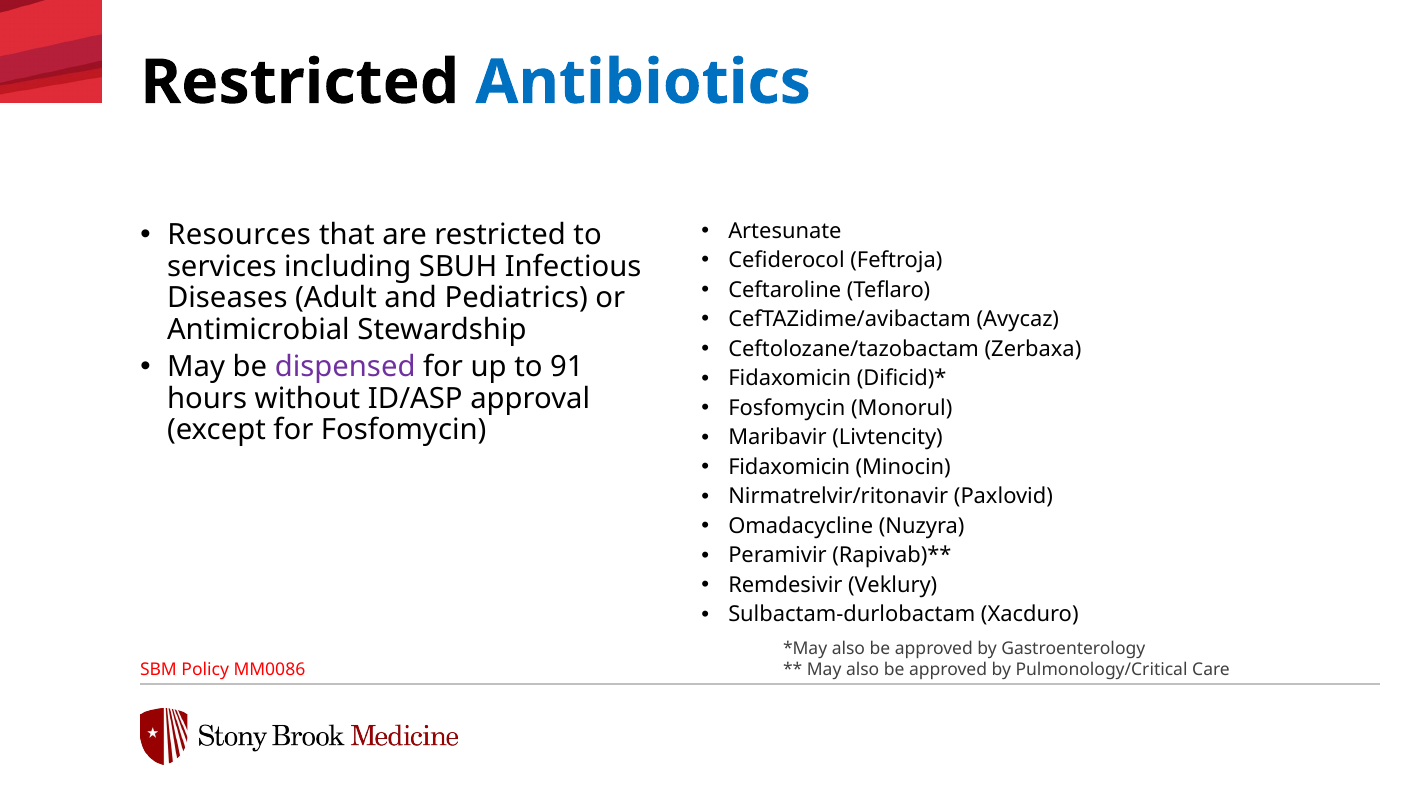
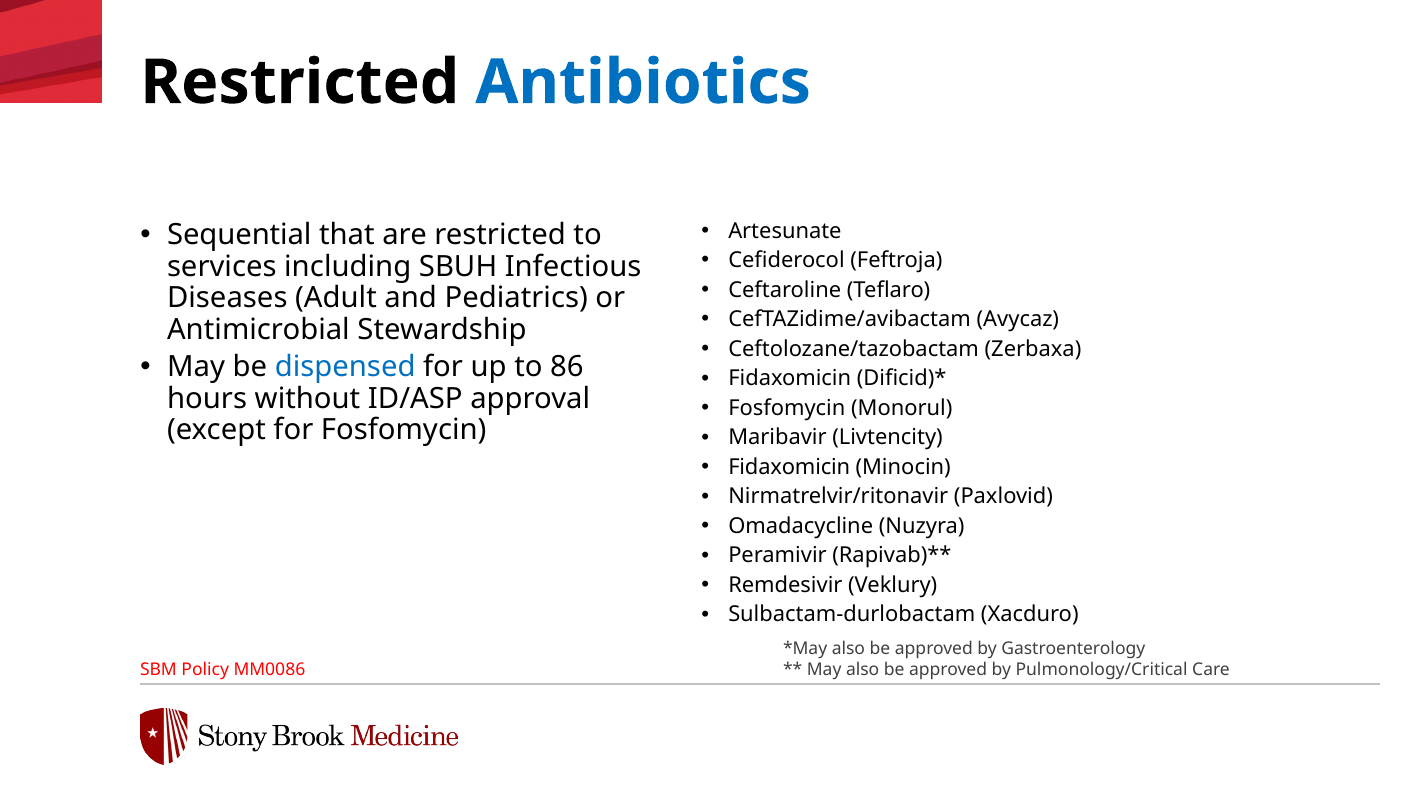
Resources: Resources -> Sequential (239, 235)
dispensed colour: purple -> blue (345, 367)
91: 91 -> 86 (567, 367)
